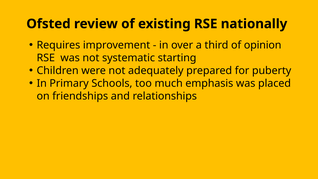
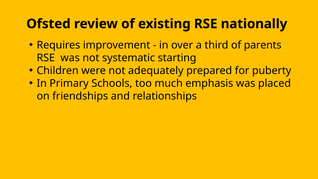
opinion: opinion -> parents (263, 45)
